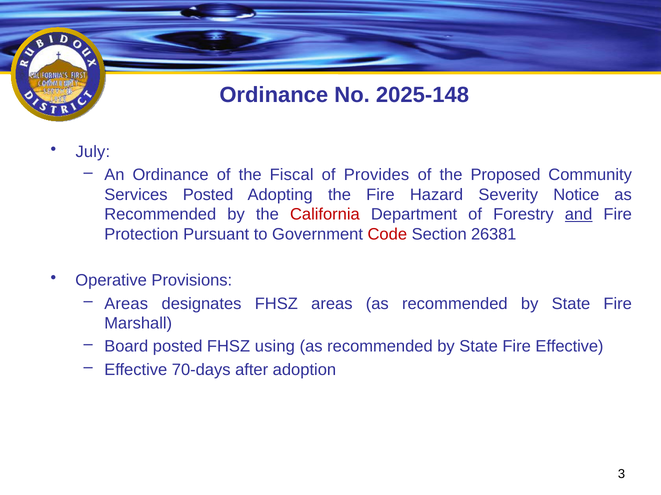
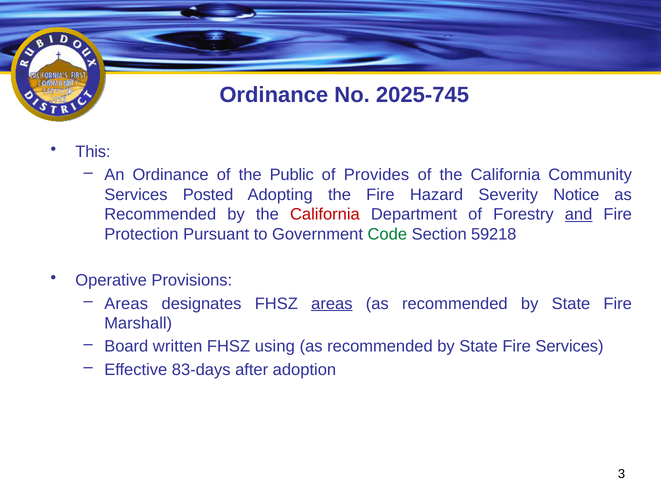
2025-148: 2025-148 -> 2025-745 (422, 95)
July: July -> This (93, 152)
Fiscal: Fiscal -> Public (292, 175)
of the Proposed: Proposed -> California (505, 175)
Code colour: red -> green (387, 235)
26381: 26381 -> 59218 (494, 235)
areas underline: none -> present (332, 304)
Board posted: posted -> written (178, 347)
Fire Effective: Effective -> Services (569, 347)
70-days: 70-days -> 83-days (201, 370)
